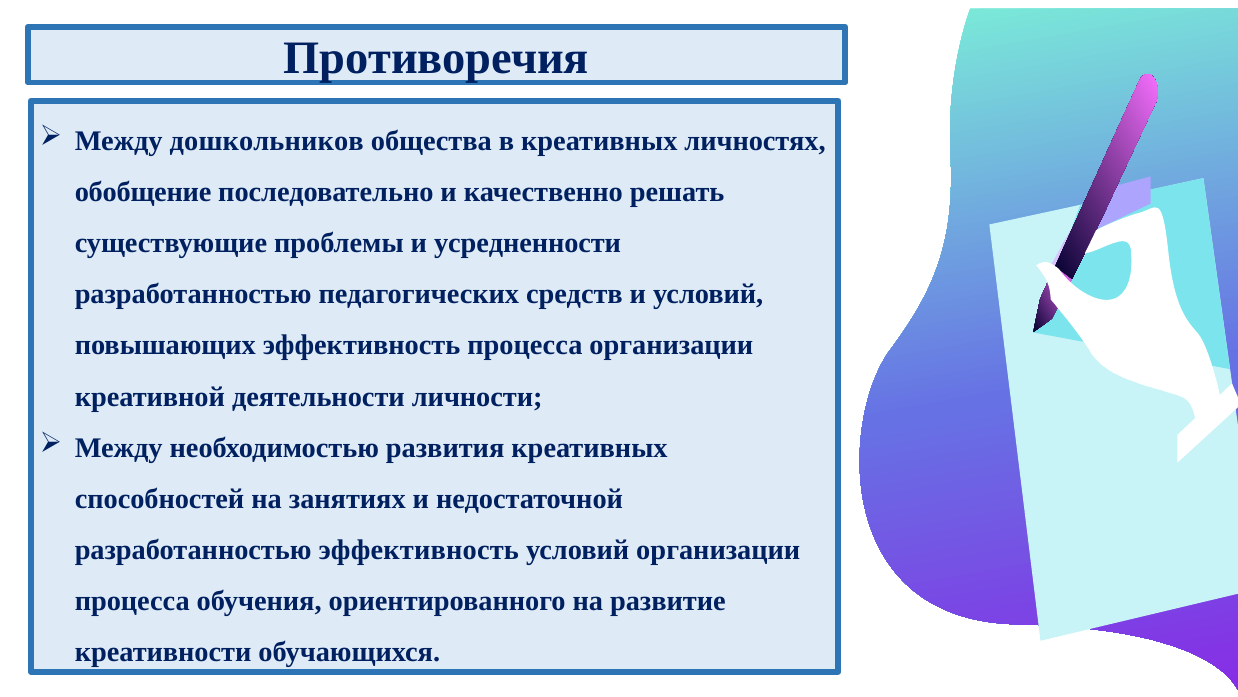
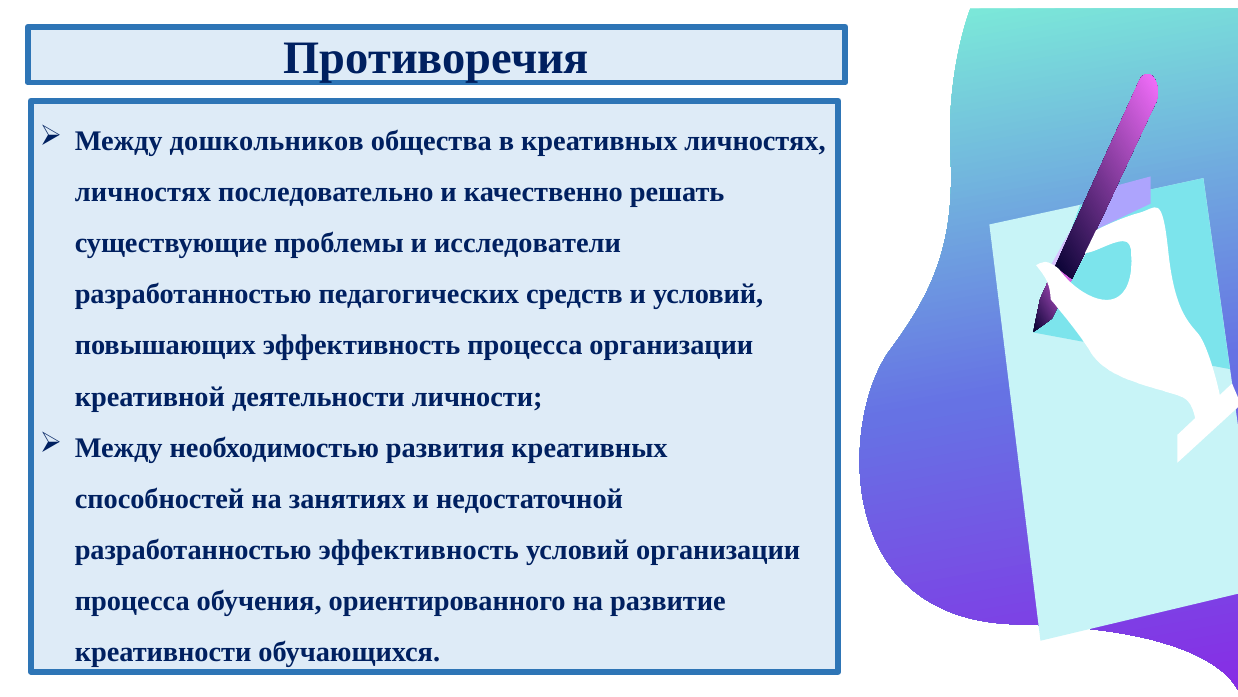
обобщение: обобщение -> личностях (143, 192)
усредненности: усредненности -> исследователи (528, 243)
